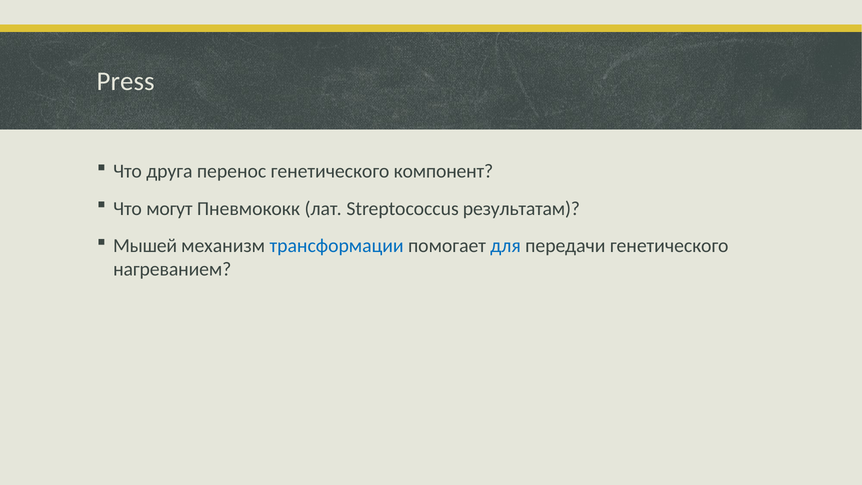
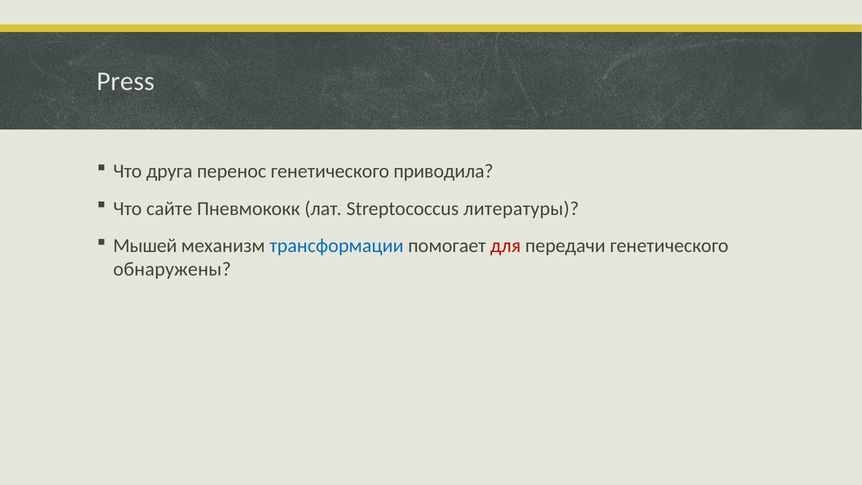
компонент: компонент -> приводила (443, 171)
могут: могут -> сайте (169, 209)
результатам: результатам -> литературы (521, 209)
для colour: blue -> red (506, 246)
нагреванием: нагреванием -> обнаружены (172, 269)
